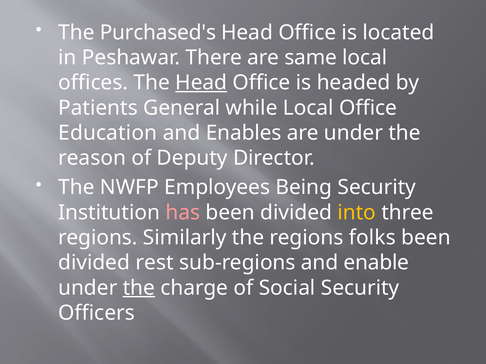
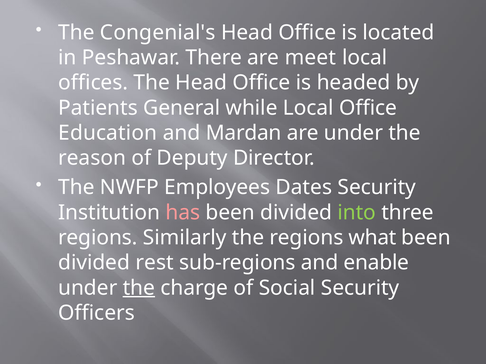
Purchased's: Purchased's -> Congenial's (158, 33)
same: same -> meet (310, 58)
Head underline: present -> none (201, 83)
Enables: Enables -> Mardan (244, 133)
Being: Being -> Dates (304, 188)
into colour: yellow -> light green (357, 213)
folks: folks -> what (372, 238)
